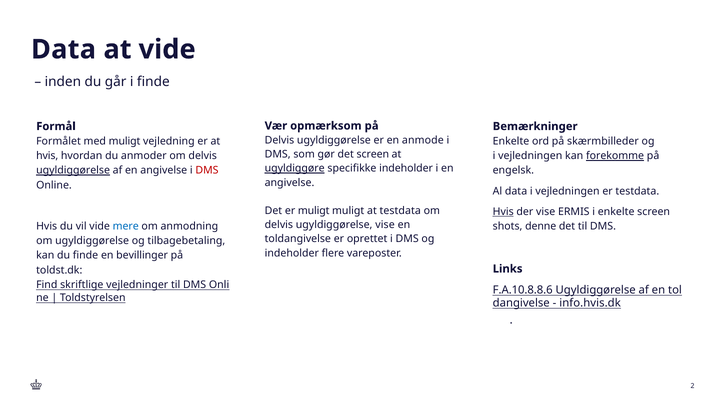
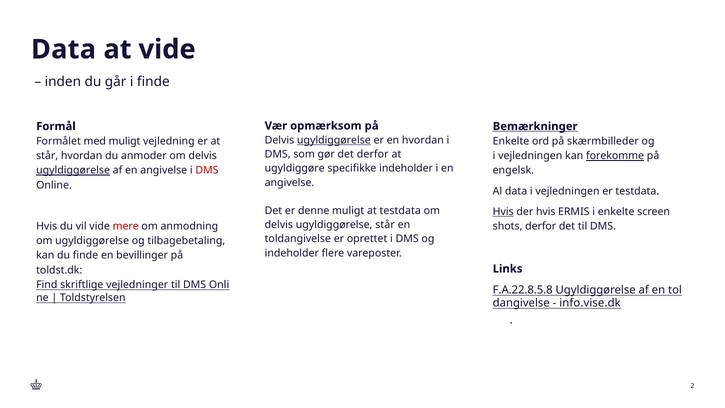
Bemærkninger underline: none -> present (535, 126)
ugyldiggørelse underline: none -> present (334, 140)
en anmode: anmode -> hvordan (423, 140)
det screen: screen -> derfor (373, 154)
hvis: hvis -> står (47, 156)
ugyldiggøre underline: present -> none (295, 168)
er muligt: muligt -> denne (314, 211)
der vise: vise -> hvis (546, 212)
ugyldiggørelse vise: vise -> står (385, 225)
shots denne: denne -> derfor (541, 226)
mere colour: blue -> red (126, 226)
F.A.10.8.8.6: F.A.10.8.8.6 -> F.A.22.8.5.8 (523, 290)
info.hvis.dk: info.hvis.dk -> info.vise.dk (590, 303)
